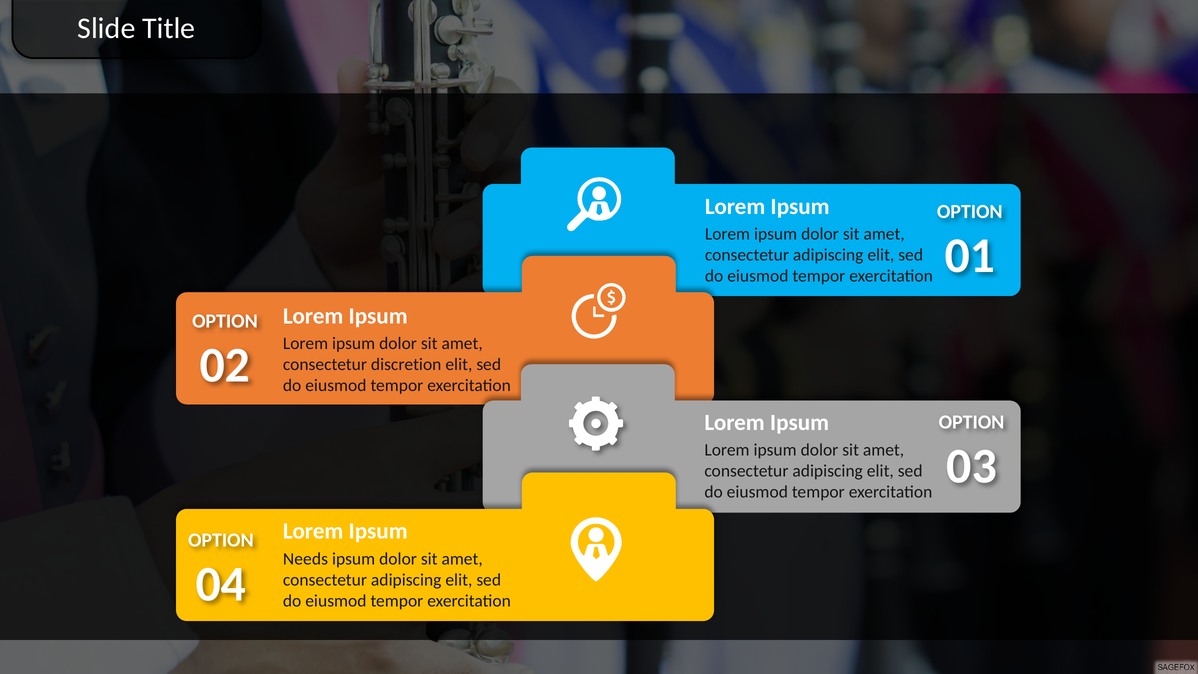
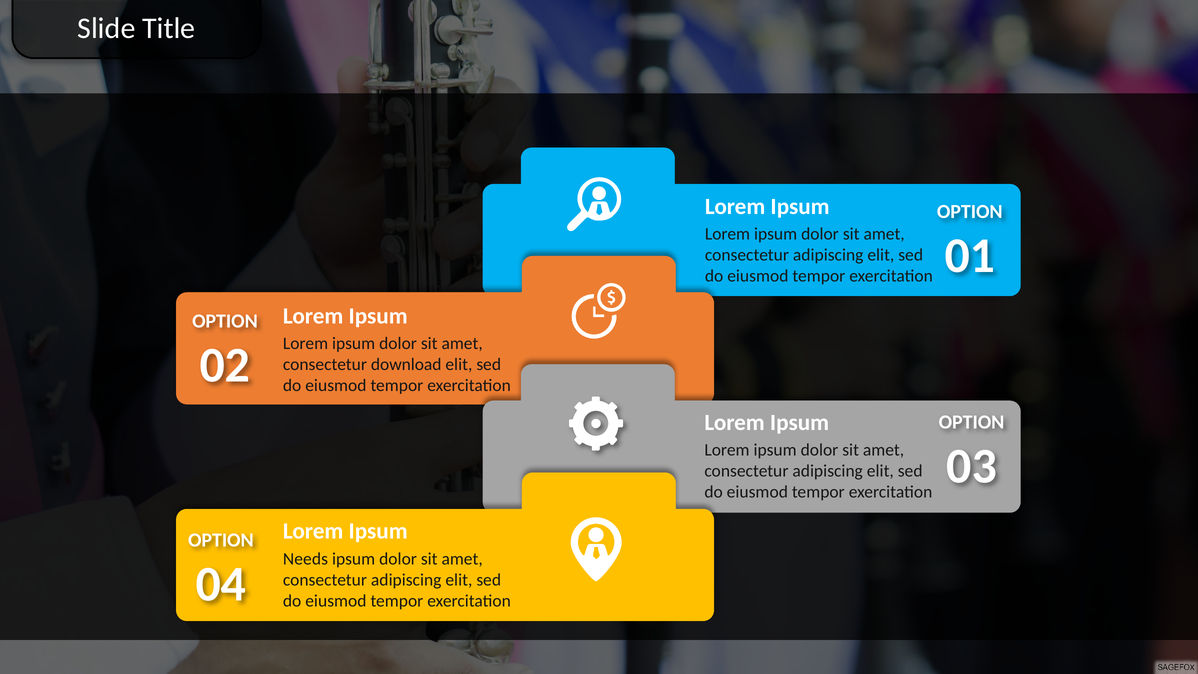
discretion: discretion -> download (406, 364)
